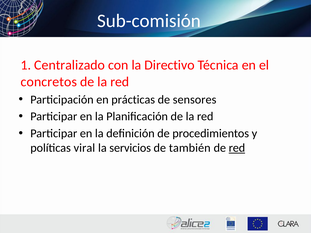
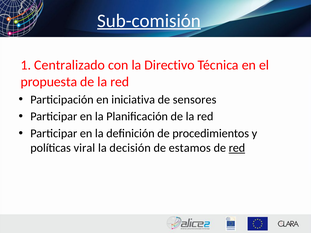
Sub-comisión underline: none -> present (149, 21)
concretos: concretos -> propuesta (49, 82)
prácticas: prácticas -> iniciativa (133, 100)
servicios: servicios -> decisión (130, 148)
también: también -> estamos (190, 148)
